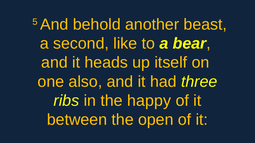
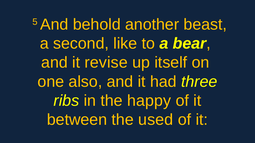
heads: heads -> revise (106, 63)
open: open -> used (156, 120)
